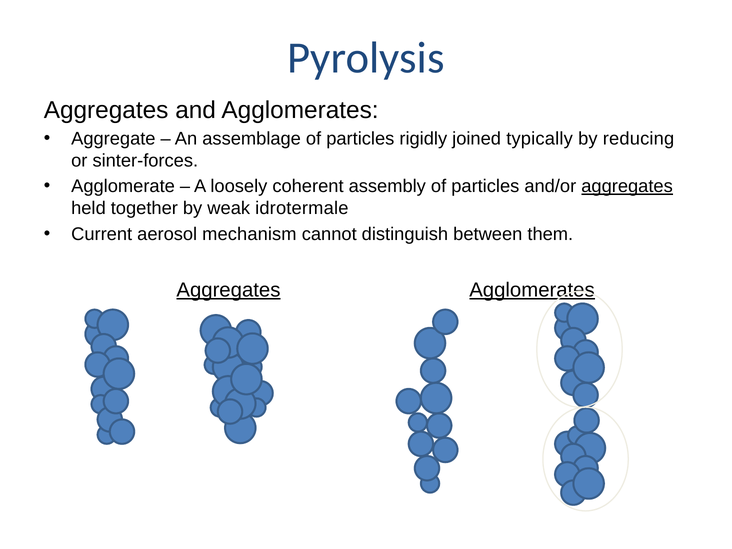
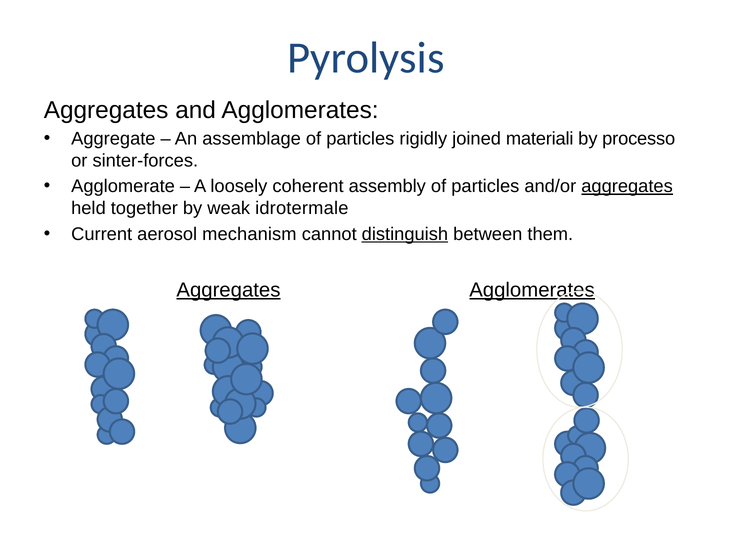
typically: typically -> materiali (540, 139)
reducing: reducing -> processo (639, 139)
distinguish underline: none -> present (405, 234)
